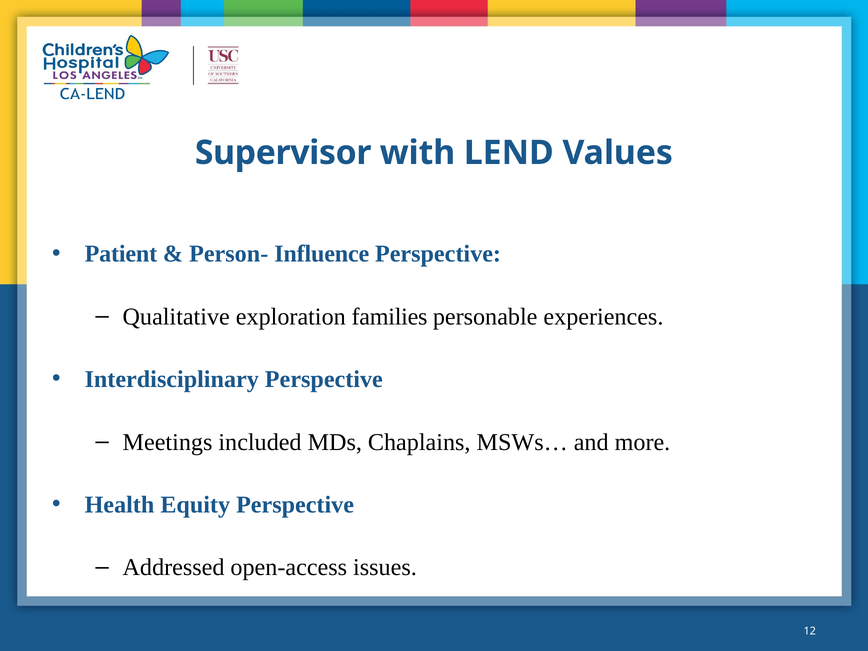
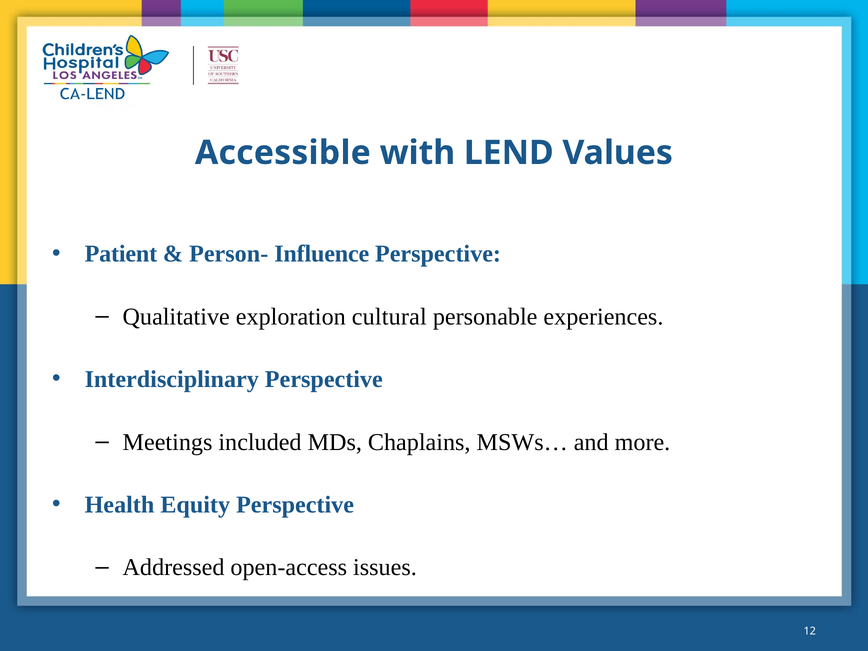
Supervisor: Supervisor -> Accessible (283, 153)
families: families -> cultural (389, 317)
